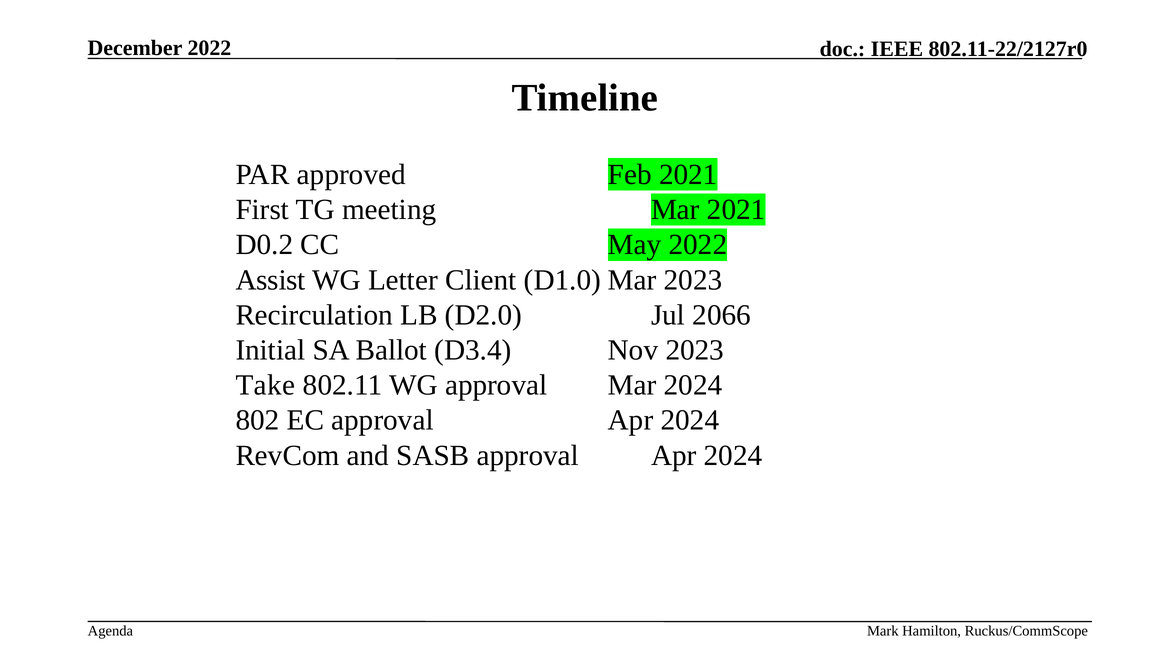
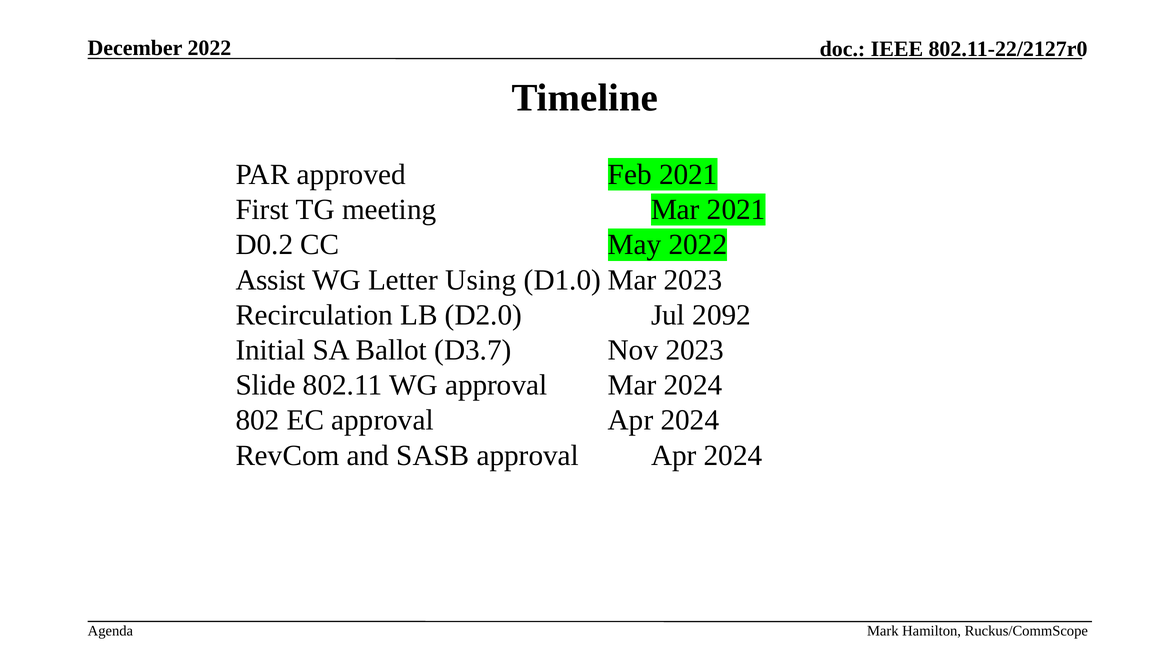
Client: Client -> Using (481, 280)
2066: 2066 -> 2092 (722, 315)
D3.4: D3.4 -> D3.7 (473, 350)
Take: Take -> Slide (266, 385)
